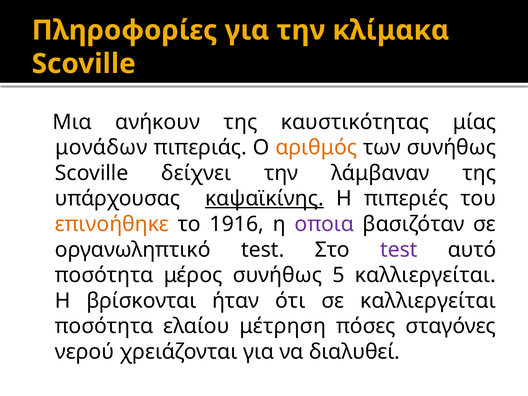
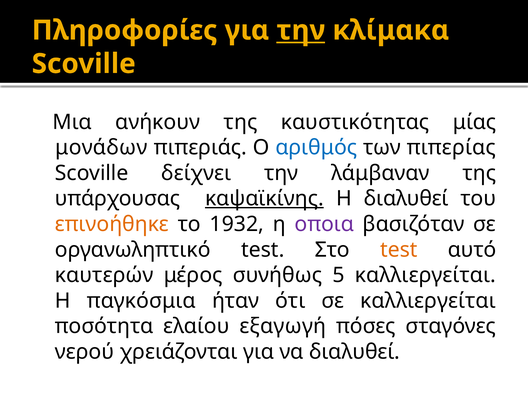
την underline: none -> present (301, 30)
αριθμός colour: orange -> blue (316, 148)
των συνήθως: συνήθως -> πιπερίας (451, 148)
Η πιπεριές: πιπεριές -> διαλυθεί (406, 199)
1916: 1916 -> 1932 (237, 224)
test colour: purple -> orange (399, 250)
ποσότητα: ποσότητα -> καυτερών (104, 275)
βρίσκονται: βρίσκονται -> παγκόσμια (141, 301)
μέτρηση: μέτρηση -> εξαγωγή (283, 326)
